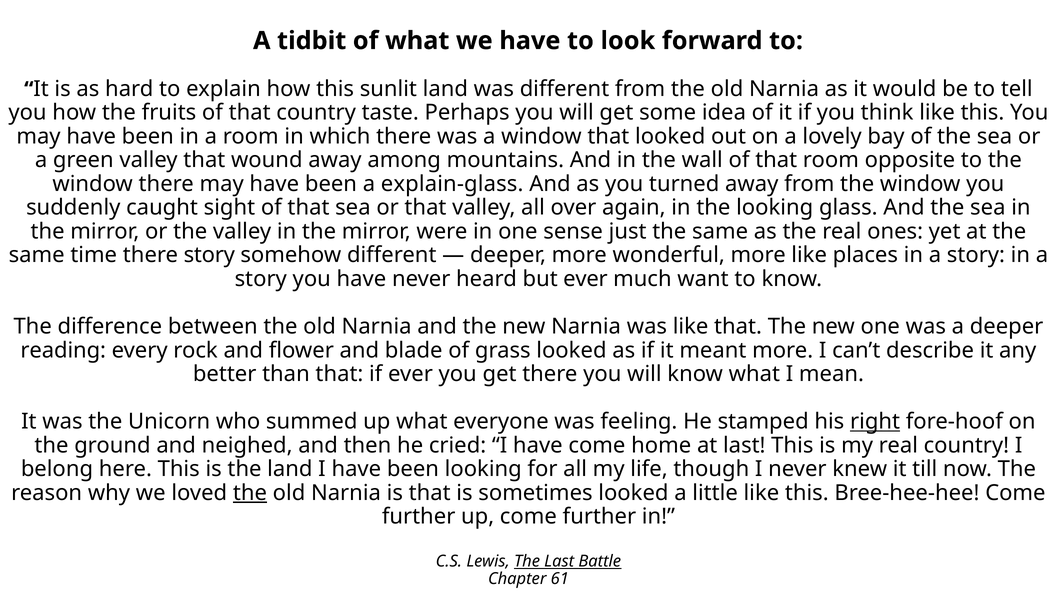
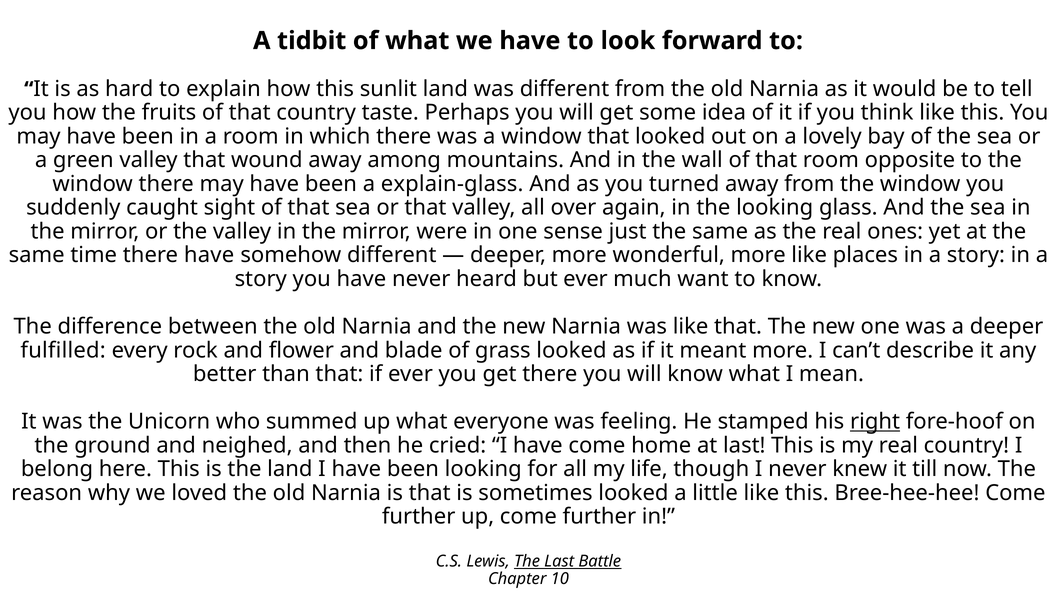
there story: story -> have (209, 255)
reading: reading -> fulfilled (63, 351)
the underline: present -> none (250, 493)
61: 61 -> 10 (560, 580)
